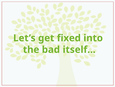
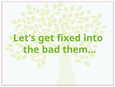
itself…: itself… -> them… (79, 49)
